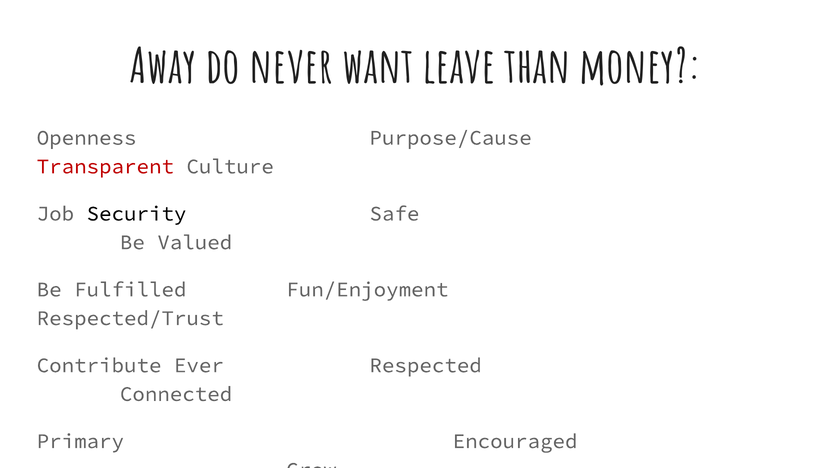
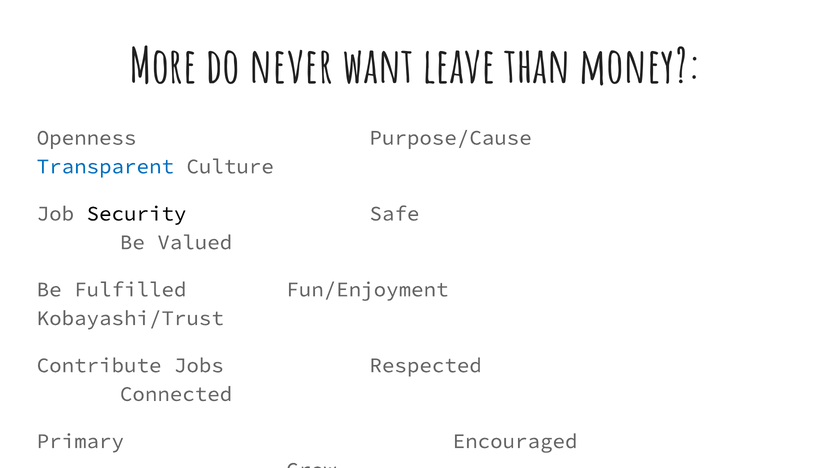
Away: Away -> More (163, 67)
Transparent colour: red -> blue (105, 166)
Respected/Trust: Respected/Trust -> Kobayashi/Trust (130, 318)
Ever: Ever -> Jobs (199, 365)
